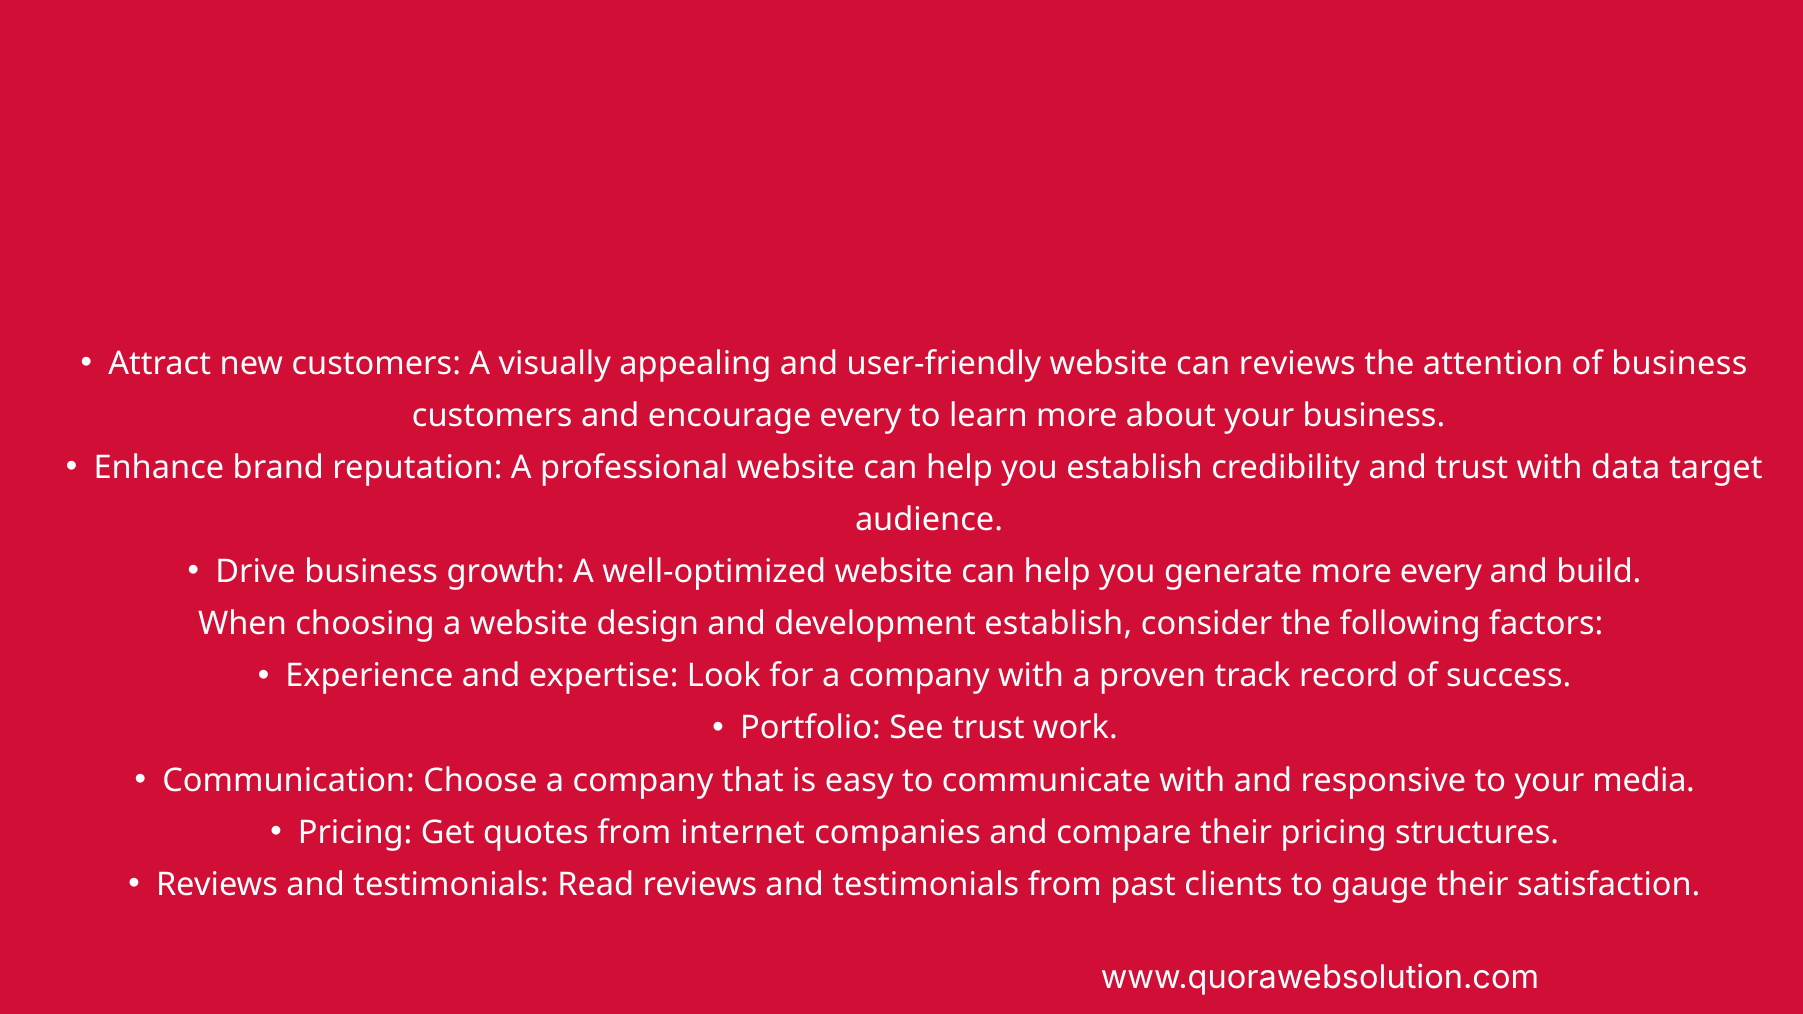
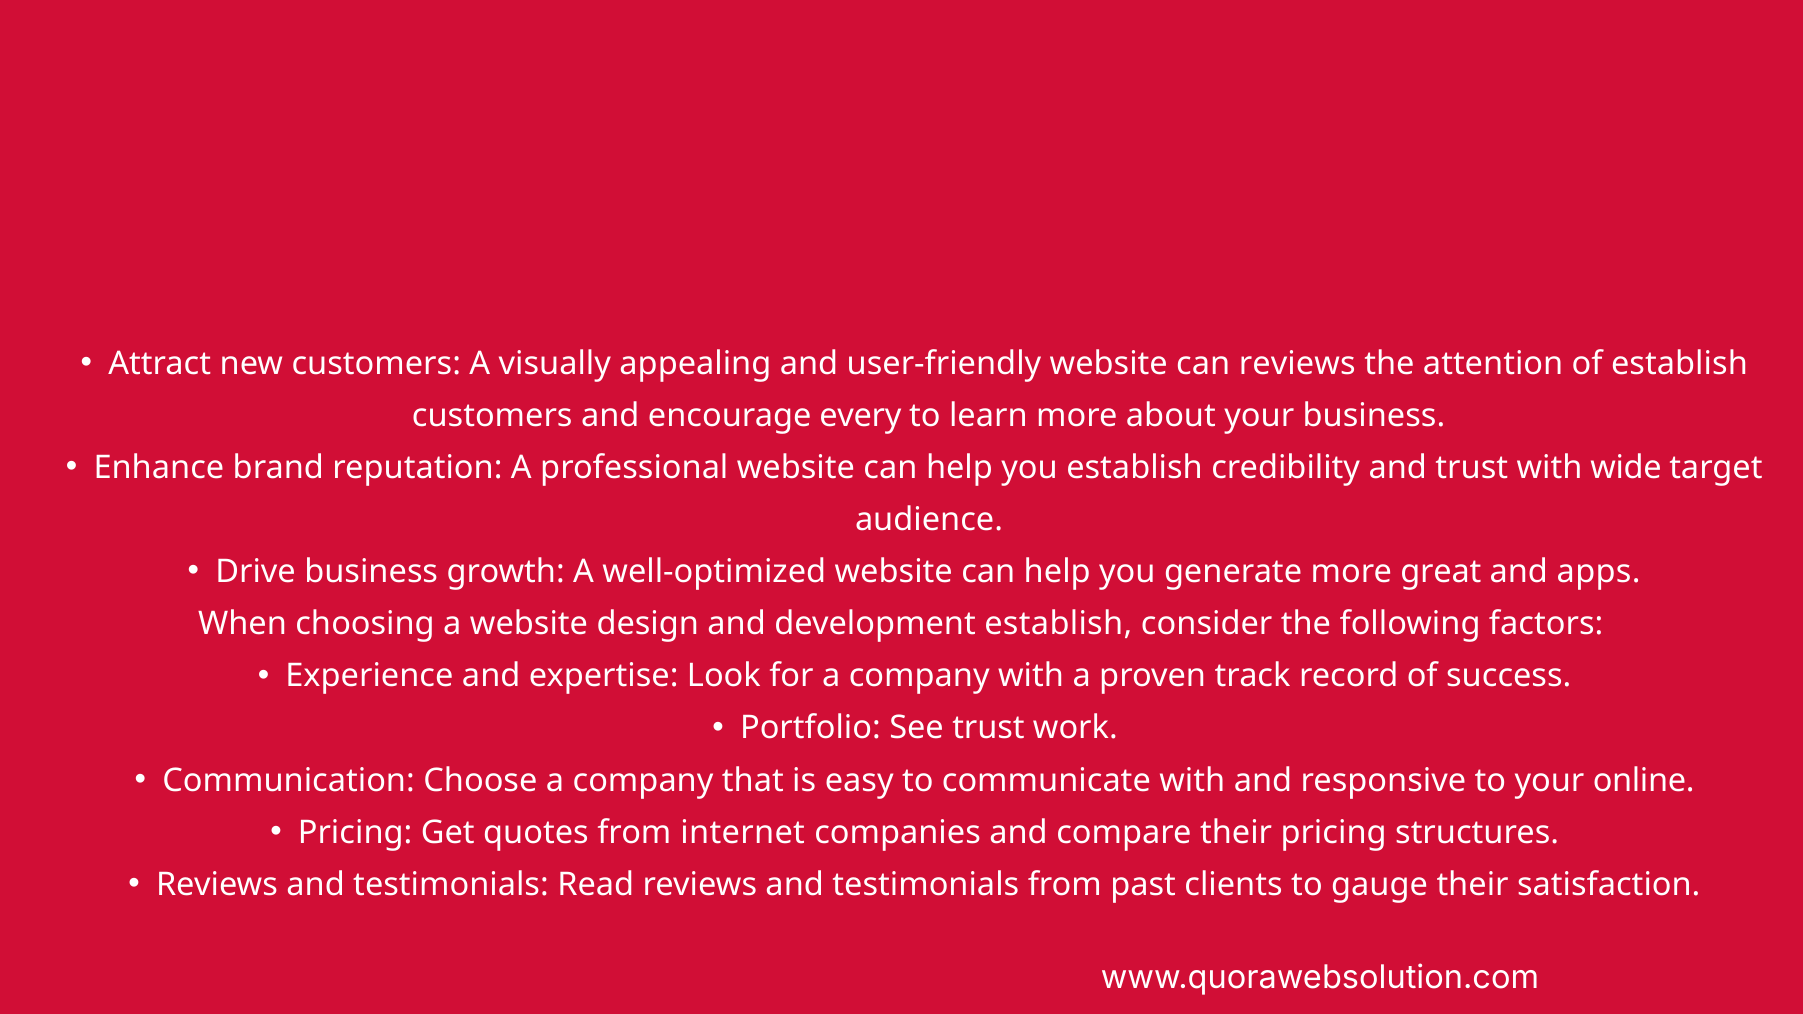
of business: business -> establish (1679, 364)
data: data -> wide (1626, 468)
more every: every -> great (1441, 572)
build: build -> apps (1599, 572)
media: media -> online (1644, 780)
